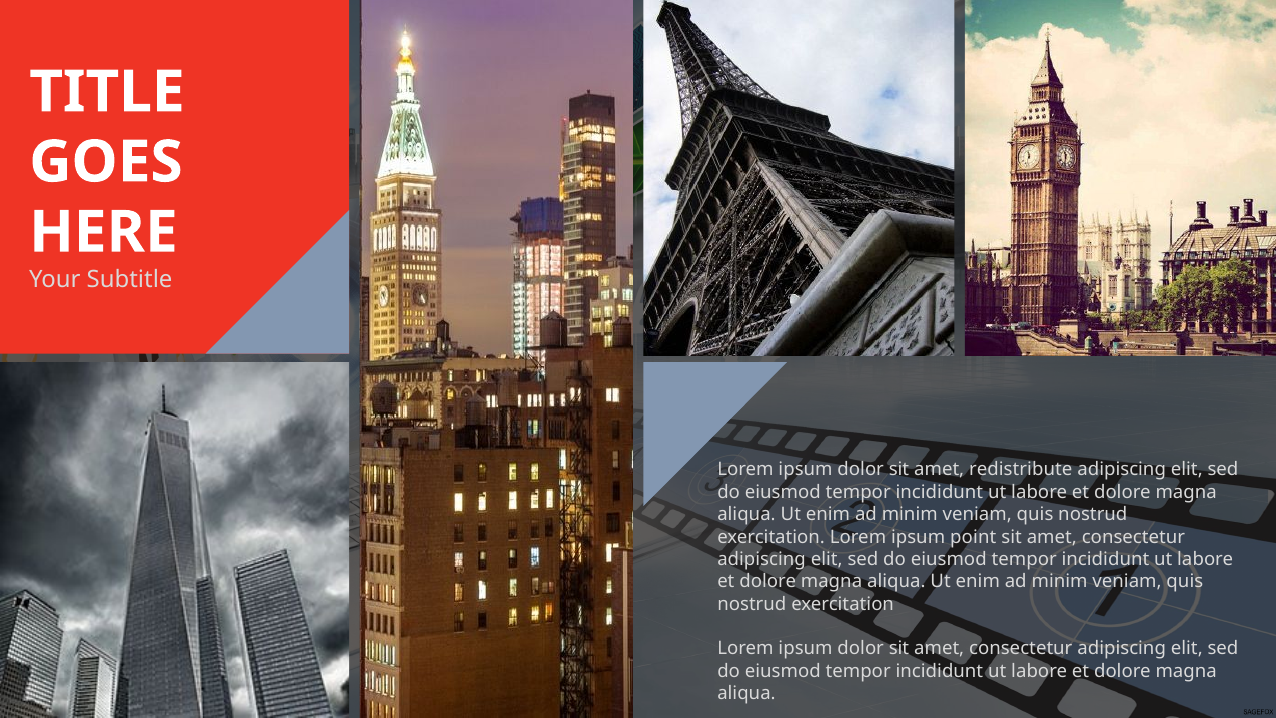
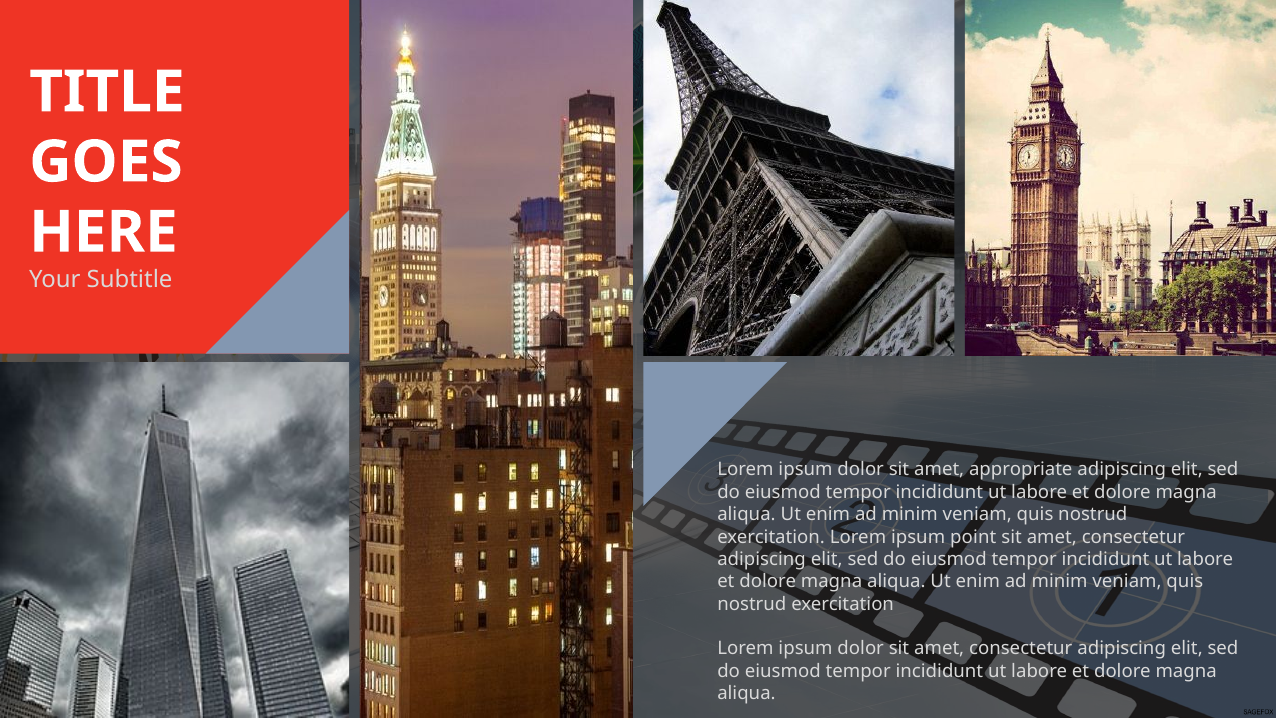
redistribute: redistribute -> appropriate (1021, 470)
